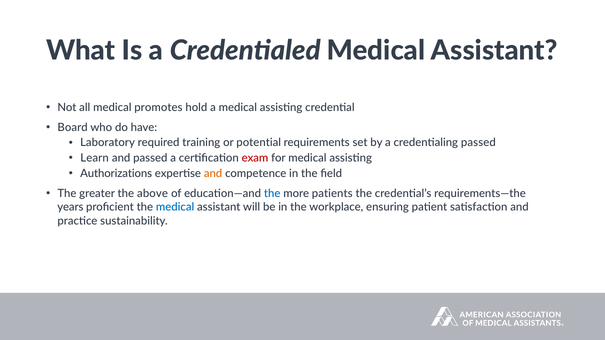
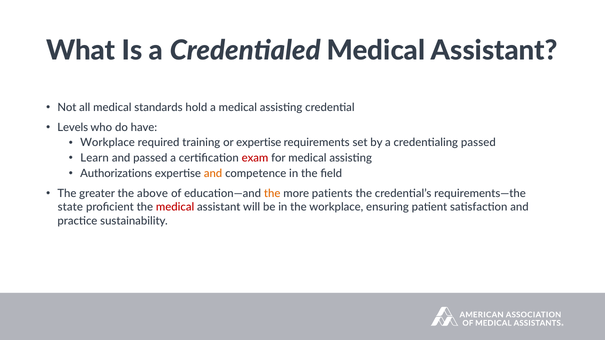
promotes: promotes -> standards (158, 108)
Board: Board -> Levels (73, 128)
Laboratory: Laboratory -> Workplace (108, 143)
or potential: potential -> expertise (259, 143)
the colour: blue -> orange (272, 194)
years: years -> state (70, 207)
medical colour: blue -> red (175, 207)
